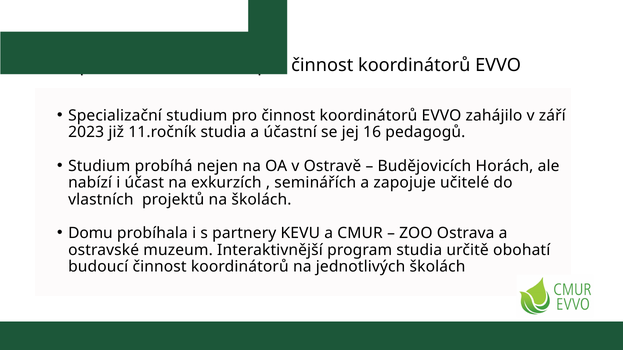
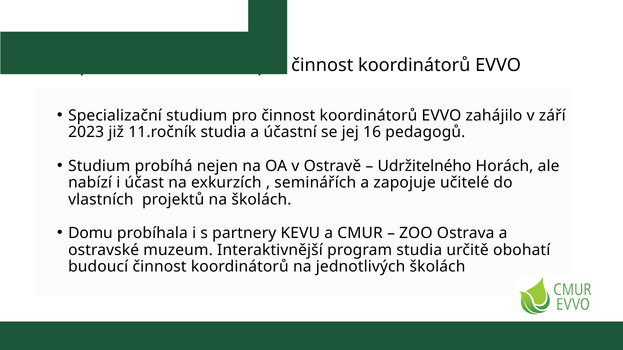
Budějovicích: Budějovicích -> Udržitelného (424, 166)
